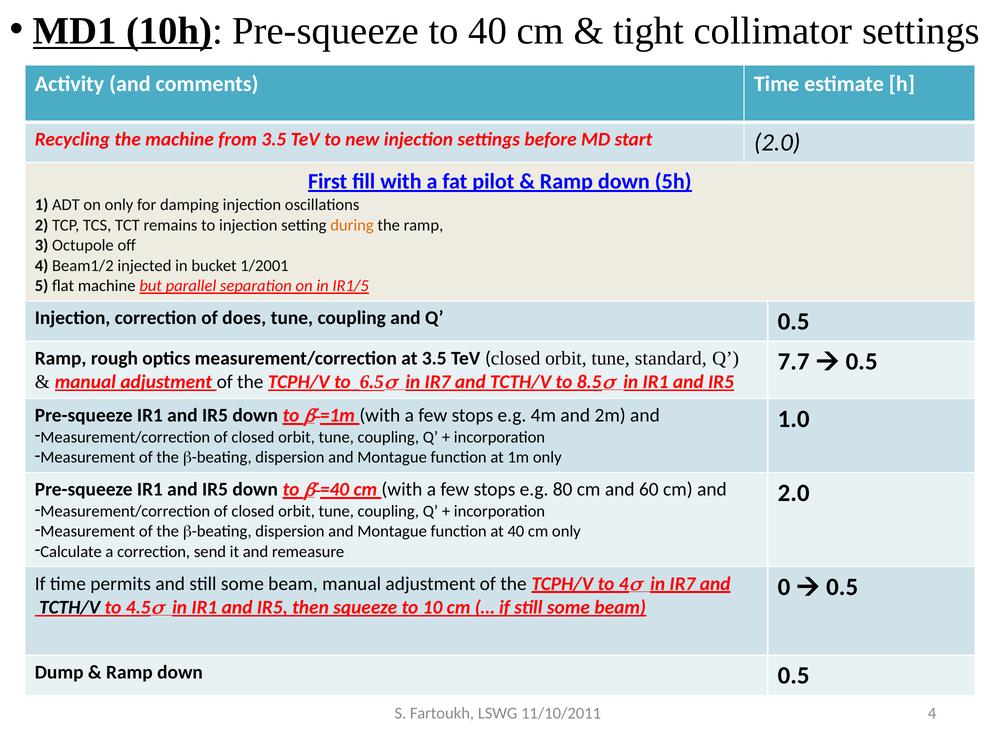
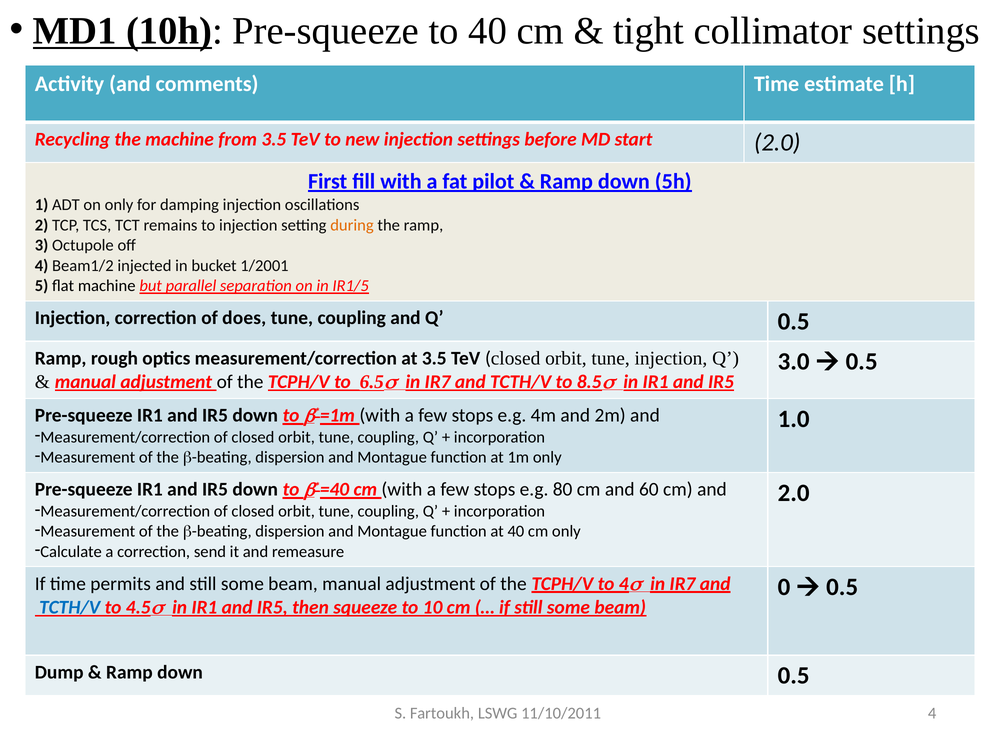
tune standard: standard -> injection (671, 358)
7.7: 7.7 -> 3.0 (794, 362)
TCTH/V colour: black -> blue (70, 607)
